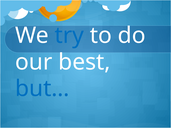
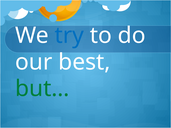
but… colour: blue -> green (42, 89)
